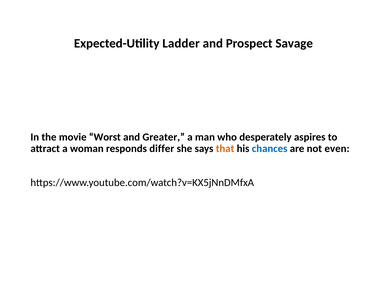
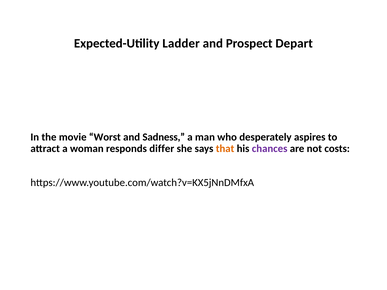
Savage: Savage -> Depart (294, 43)
Greater: Greater -> Sadness (164, 137)
chances colour: blue -> purple (270, 149)
even: even -> costs (337, 149)
